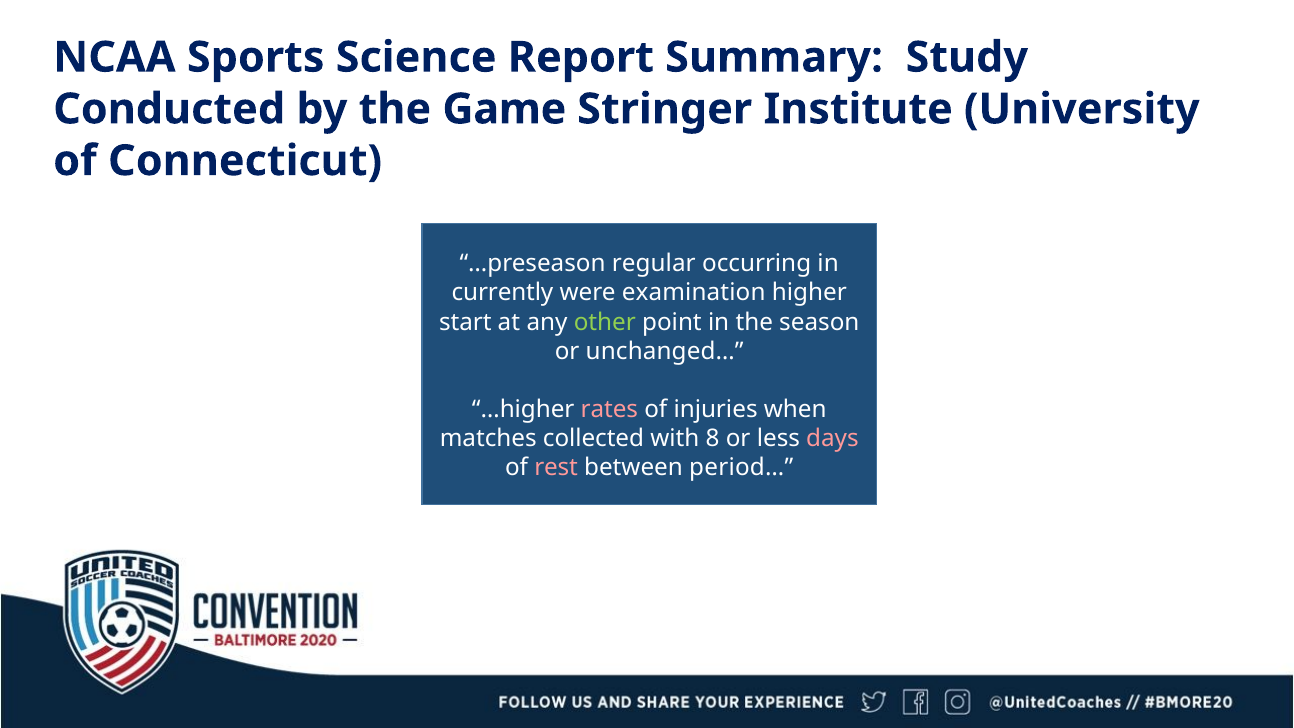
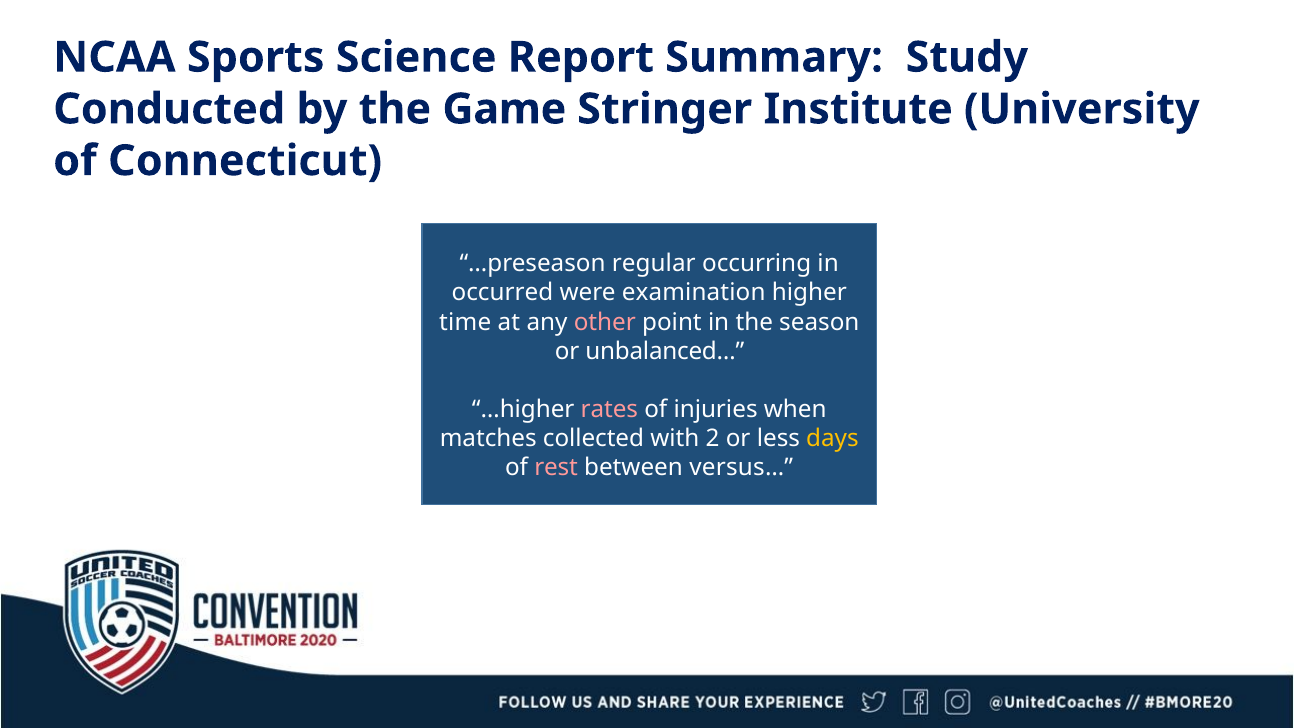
currently: currently -> occurred (502, 293)
start: start -> time (465, 322)
other colour: light green -> pink (605, 322)
unchanged…: unchanged… -> unbalanced… (665, 351)
8: 8 -> 2 (713, 438)
days colour: pink -> yellow (832, 438)
period…: period… -> versus… (741, 468)
